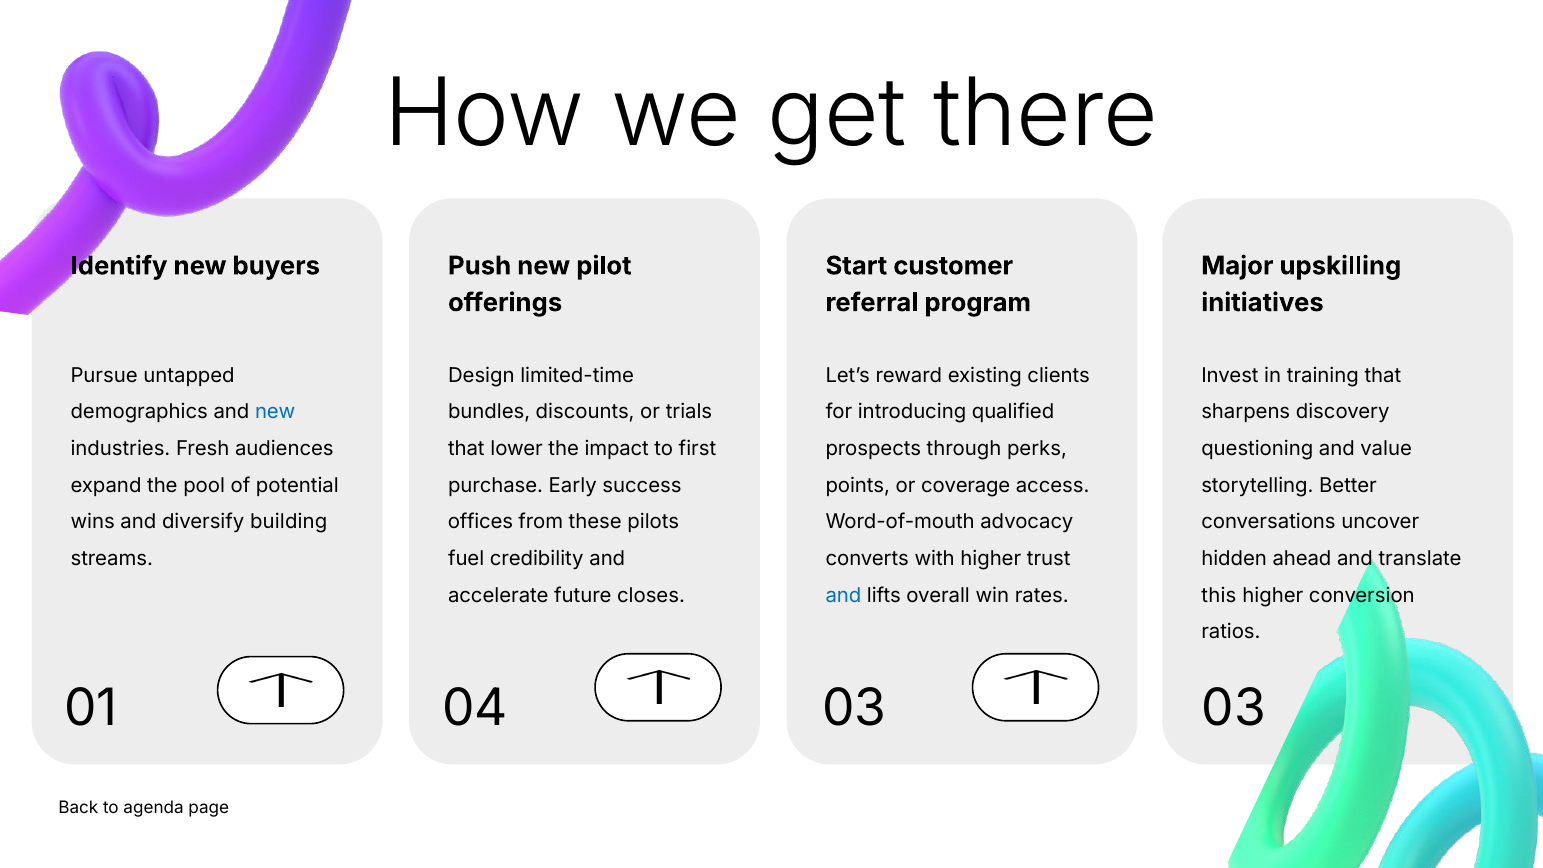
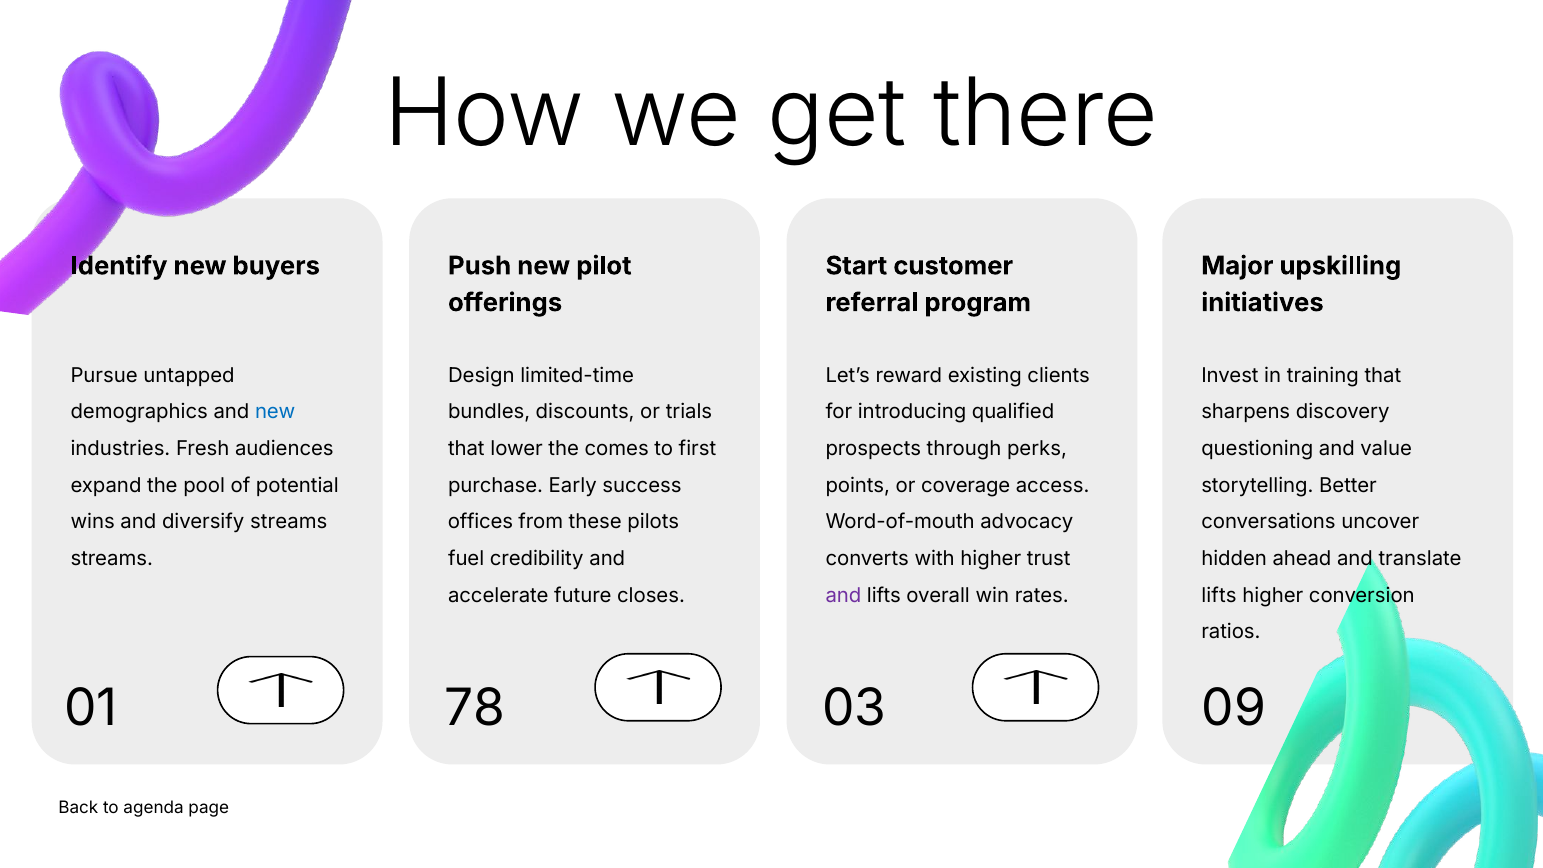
impact: impact -> comes (617, 449)
diversify building: building -> streams (289, 522)
and colour: blue -> purple (843, 595)
this: this -> lifts (1219, 595)
04: 04 -> 78 (475, 708)
03 03: 03 -> 09 (1234, 708)
